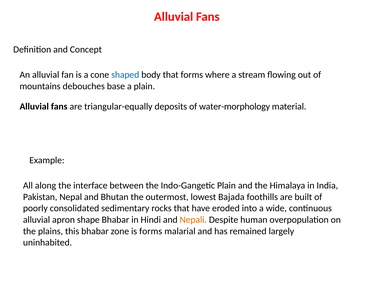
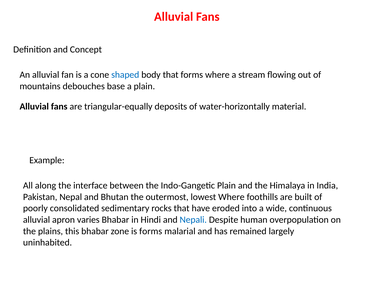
water-morphology: water-morphology -> water-horizontally (235, 106)
lowest Bajada: Bajada -> Where (231, 197)
shape: shape -> varies (88, 220)
Nepali colour: orange -> blue (193, 220)
